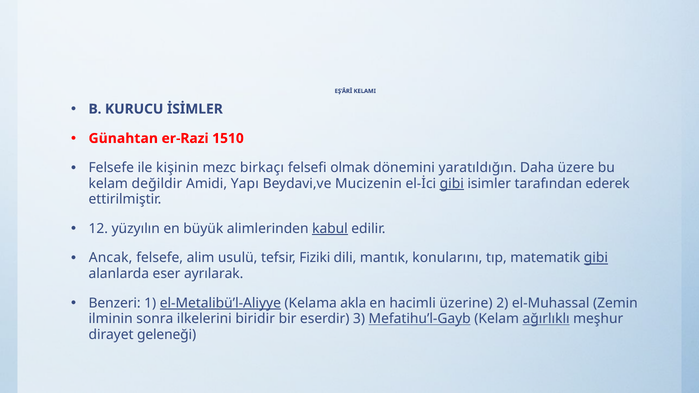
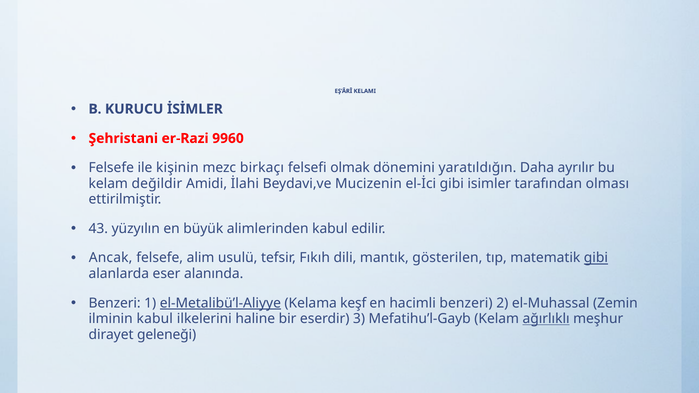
Günahtan: Günahtan -> Şehristani (123, 138)
1510: 1510 -> 9960 (228, 138)
üzere: üzere -> ayrılır (576, 168)
Yapı: Yapı -> İlahi (245, 184)
gibi underline: present -> none (452, 184)
ederek: ederek -> olması (607, 184)
12: 12 -> 43 (98, 229)
kabul underline: present -> none (330, 229)
Fiziki: Fiziki -> Fıkıh (315, 258)
konularını: konularını -> gösterilen (447, 258)
ayrılarak: ayrılarak -> alanında (214, 274)
akla: akla -> keşf (353, 303)
hacimli üzerine: üzerine -> benzeri (466, 303)
ilminin sonra: sonra -> kabul (155, 319)
biridir: biridir -> haline (255, 319)
Mefatihu’l-Gayb underline: present -> none (420, 319)
